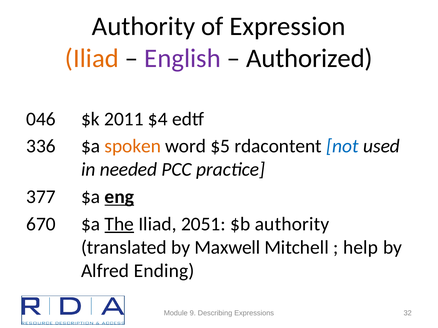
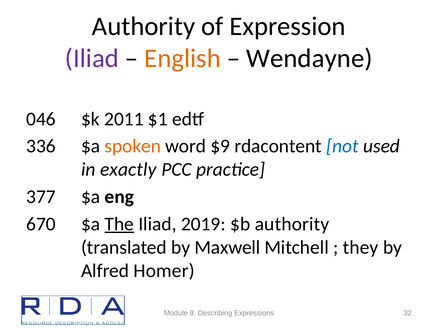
Iliad colour: orange -> purple (92, 58)
English colour: purple -> orange (183, 58)
Authorized: Authorized -> Wendayne (309, 58)
$4: $4 -> $1 (158, 119)
$5: $5 -> $9 (220, 146)
needed: needed -> exactly (128, 170)
eng underline: present -> none (119, 197)
2051: 2051 -> 2019 (203, 224)
help: help -> they (361, 248)
Ending: Ending -> Homer (164, 271)
